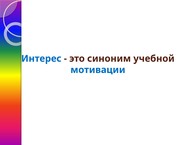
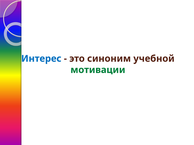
мотивации colour: blue -> green (98, 70)
